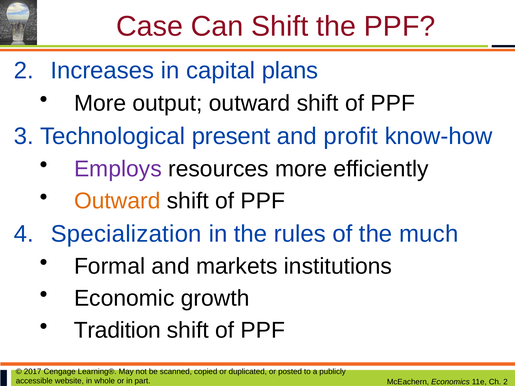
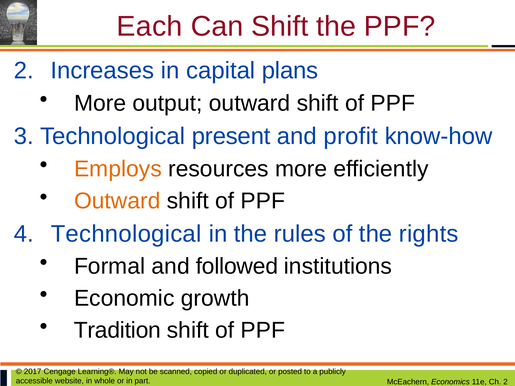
Case: Case -> Each (149, 26)
Employs colour: purple -> orange (118, 169)
Specialization: Specialization -> Technological (126, 234)
much: much -> rights (429, 234)
markets: markets -> followed (237, 267)
